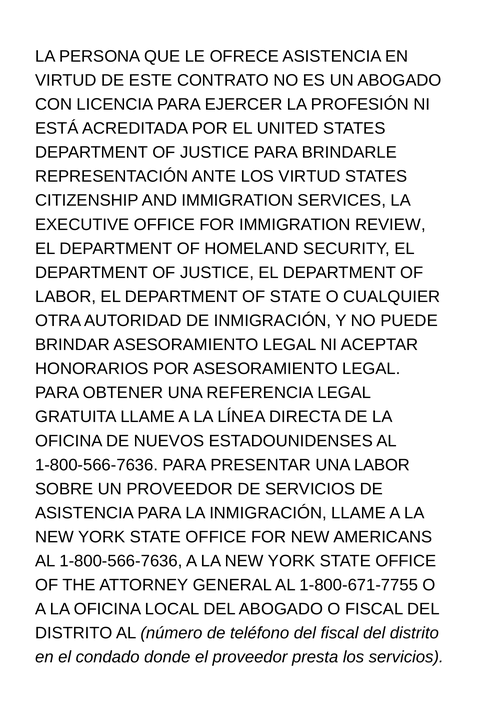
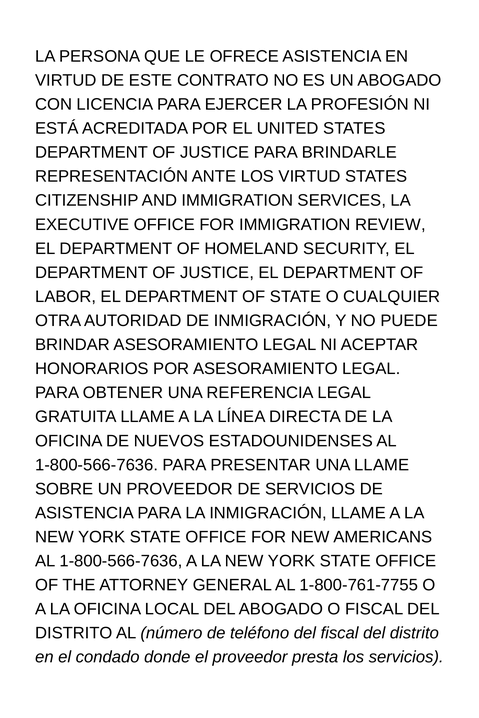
UNA LABOR: LABOR -> LLAME (382, 465)
1-800-671-7755: 1-800-671-7755 -> 1-800-761-7755 (359, 585)
